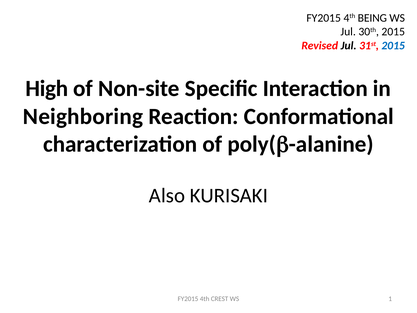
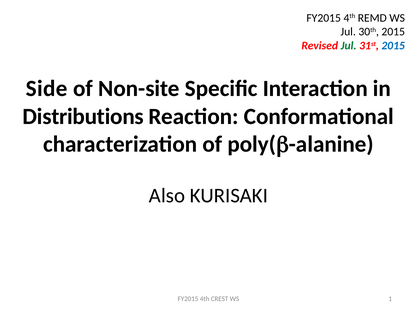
BEING: BEING -> REMD (372, 18)
Jul colour: black -> green (349, 46)
High: High -> Side (47, 89)
Neighboring: Neighboring -> Distributions (83, 116)
